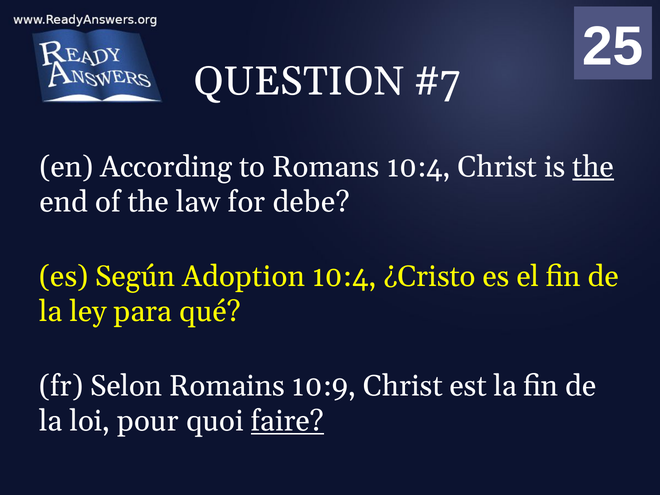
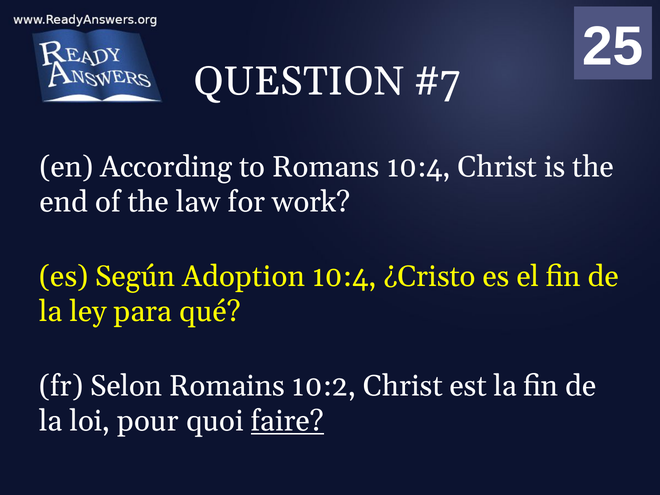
the underline: present -> none (593, 167)
debe: debe -> work (311, 202)
10:9: 10:9 -> 10:2 (324, 386)
